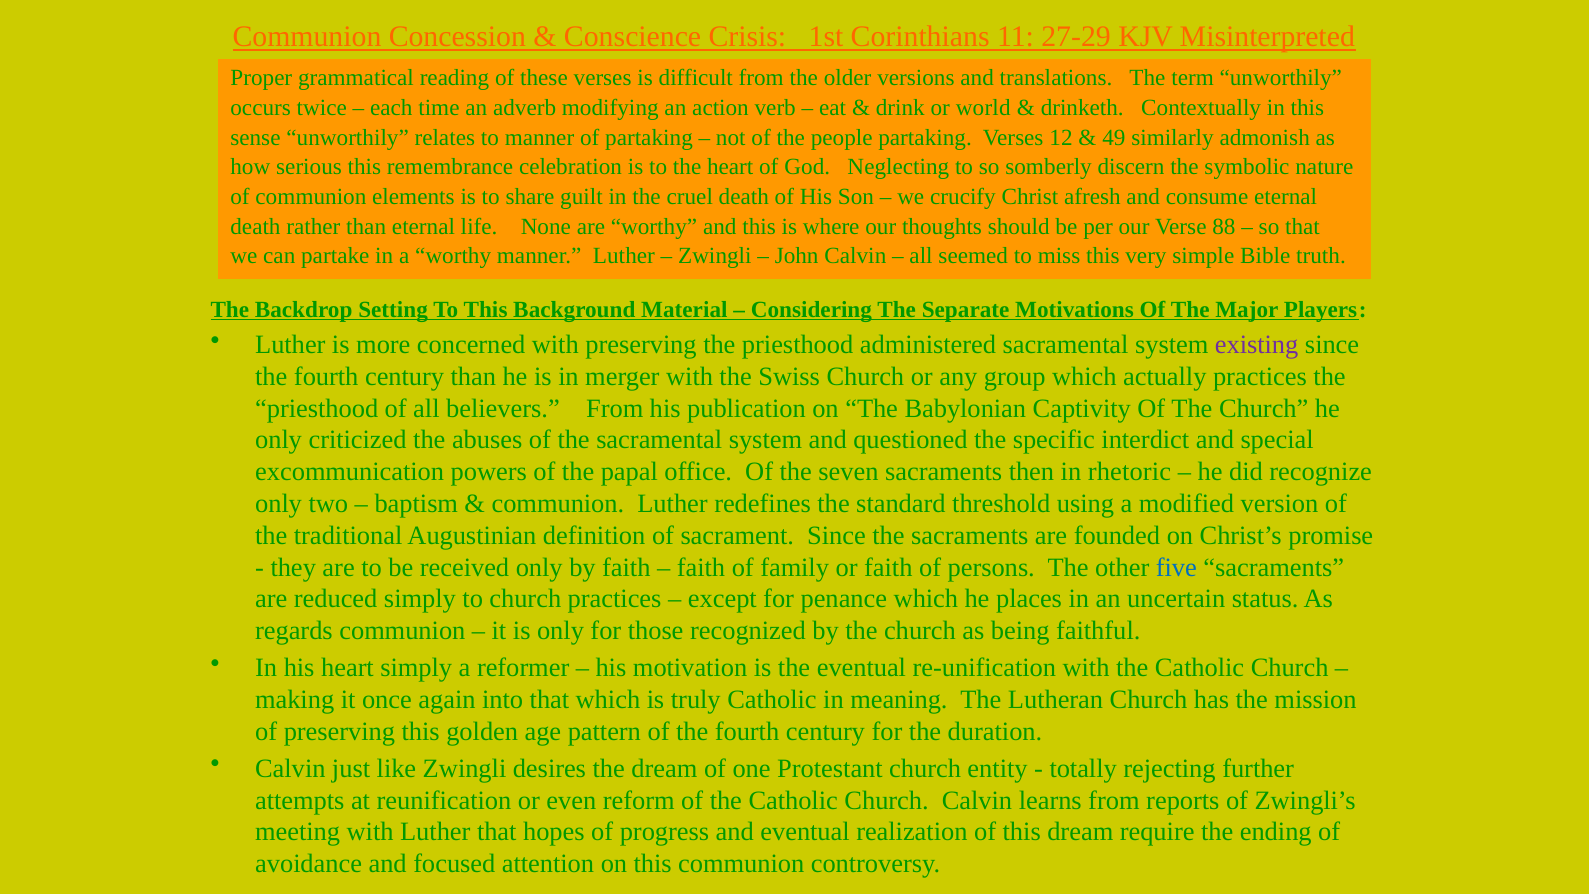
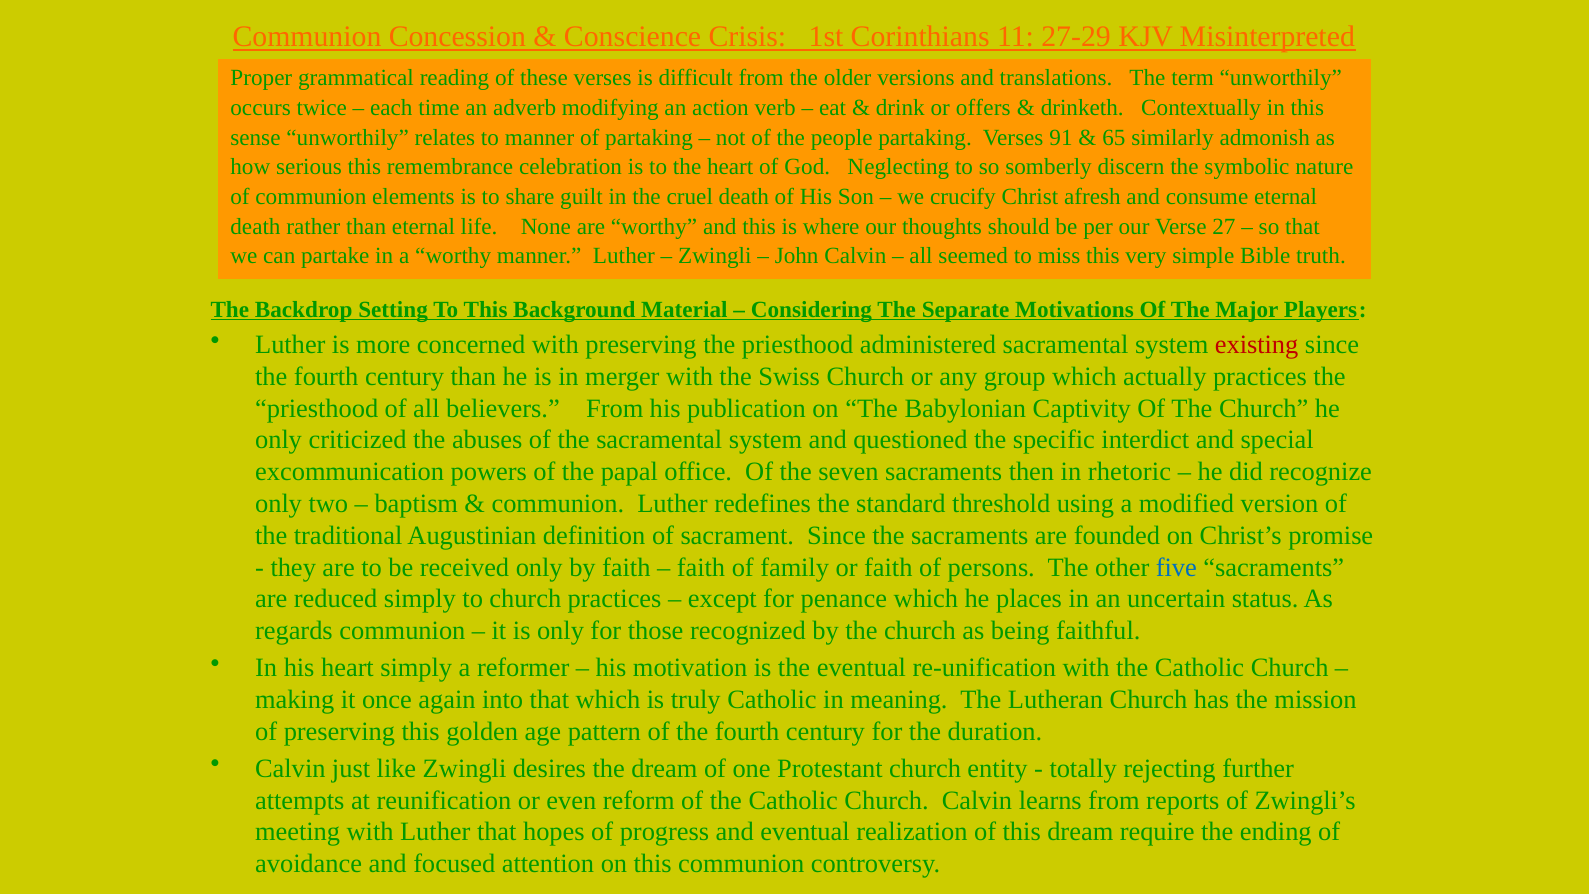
world: world -> offers (983, 108)
12: 12 -> 91 (1061, 137)
49: 49 -> 65 (1114, 137)
88: 88 -> 27 (1224, 226)
existing colour: purple -> red (1257, 345)
